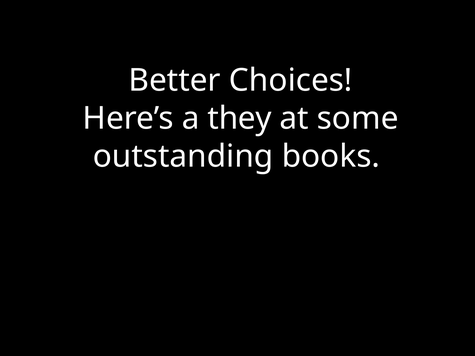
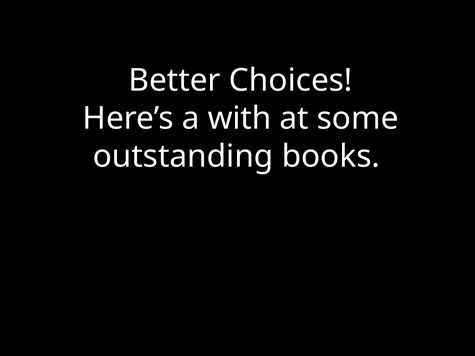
they: they -> with (240, 119)
